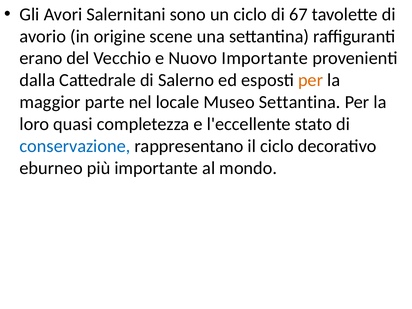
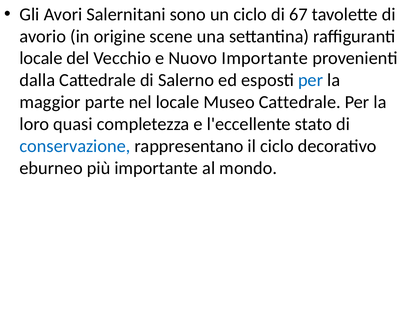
erano: erano -> locale (41, 58)
per colour: orange -> blue (311, 80)
Museo Settantina: Settantina -> Cattedrale (300, 102)
